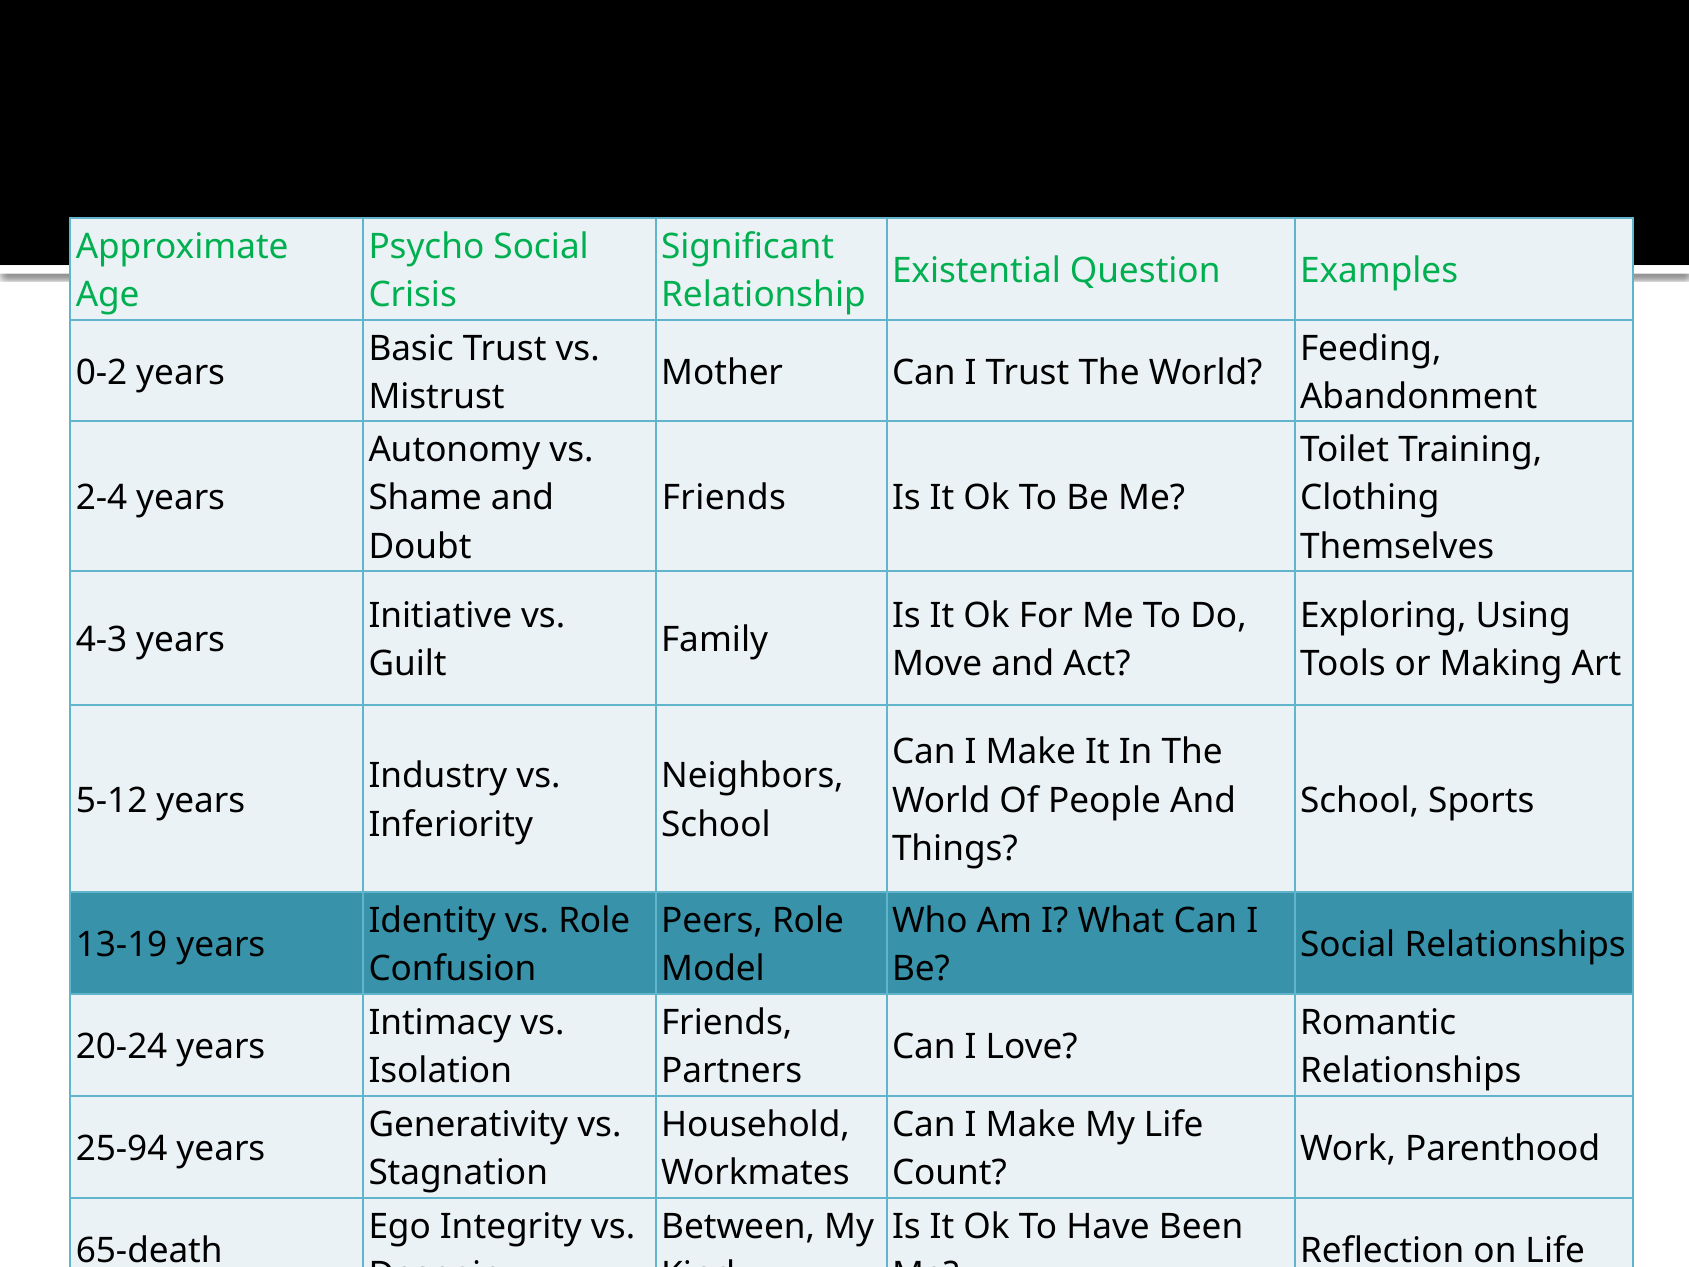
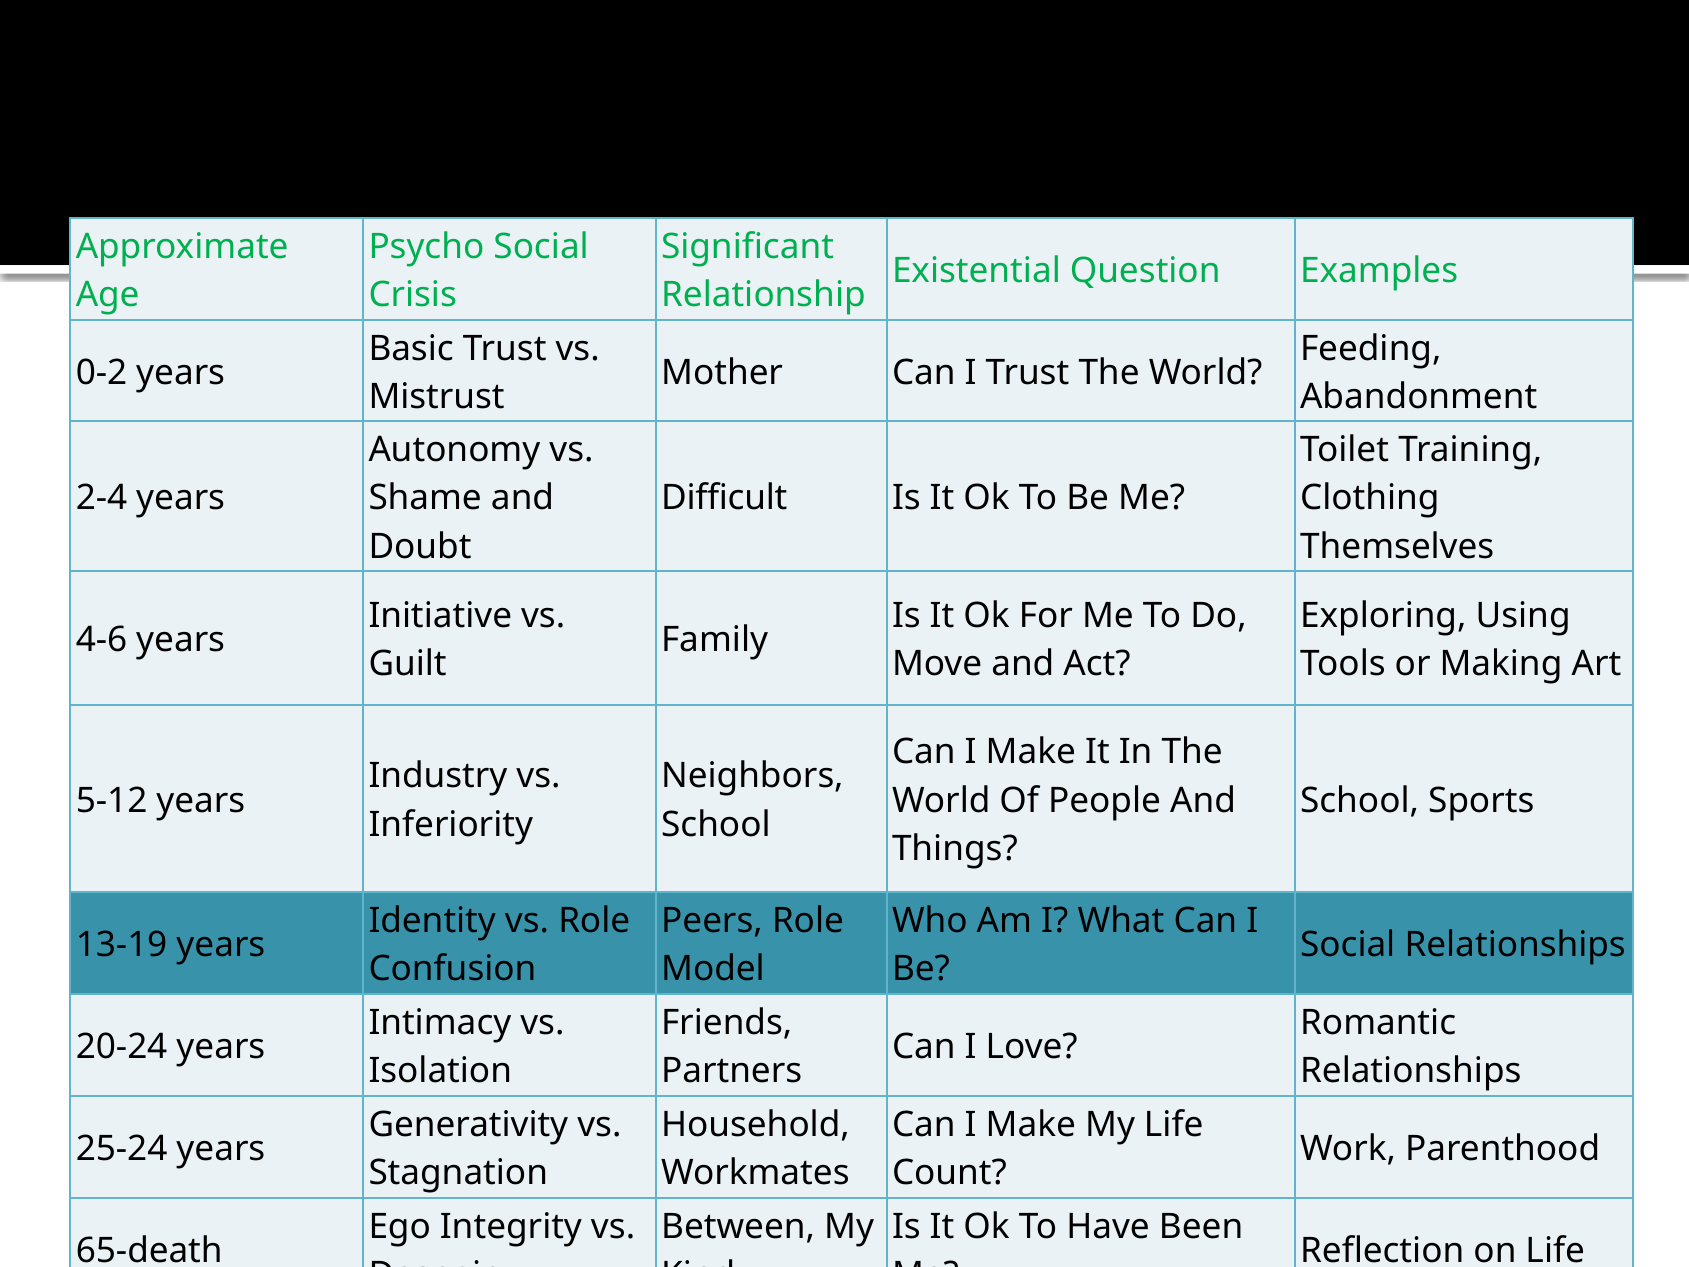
Friends: Friends -> Difficult (724, 498)
4-3: 4-3 -> 4-6 (102, 640)
25-94: 25-94 -> 25-24 (122, 1149)
